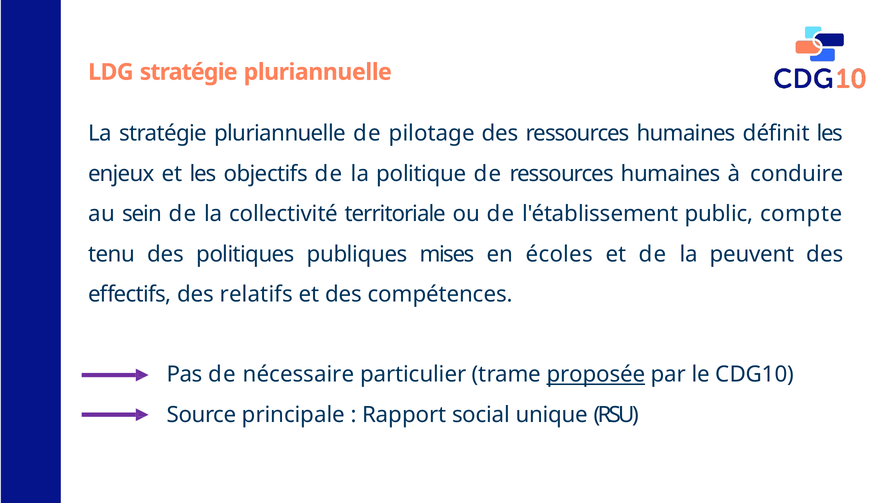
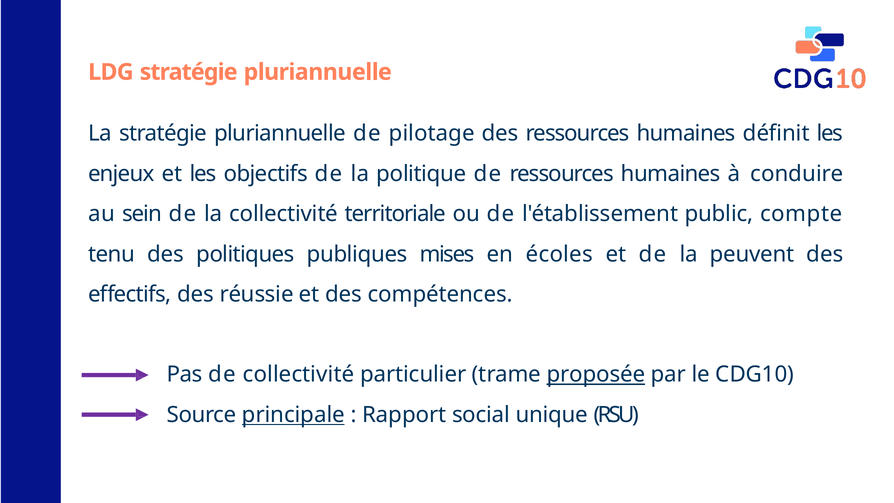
relatifs: relatifs -> réussie (257, 294)
de nécessaire: nécessaire -> collectivité (299, 375)
principale underline: none -> present (293, 415)
